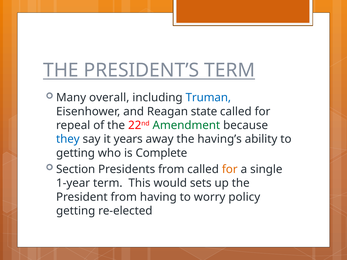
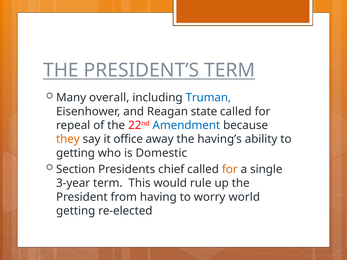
Amendment colour: green -> blue (186, 125)
they colour: blue -> orange (68, 139)
years: years -> office (128, 139)
Complete: Complete -> Domestic (161, 153)
Presidents from: from -> chief (171, 169)
1-year: 1-year -> 3-year (73, 183)
sets: sets -> rule (201, 183)
policy: policy -> world (244, 197)
